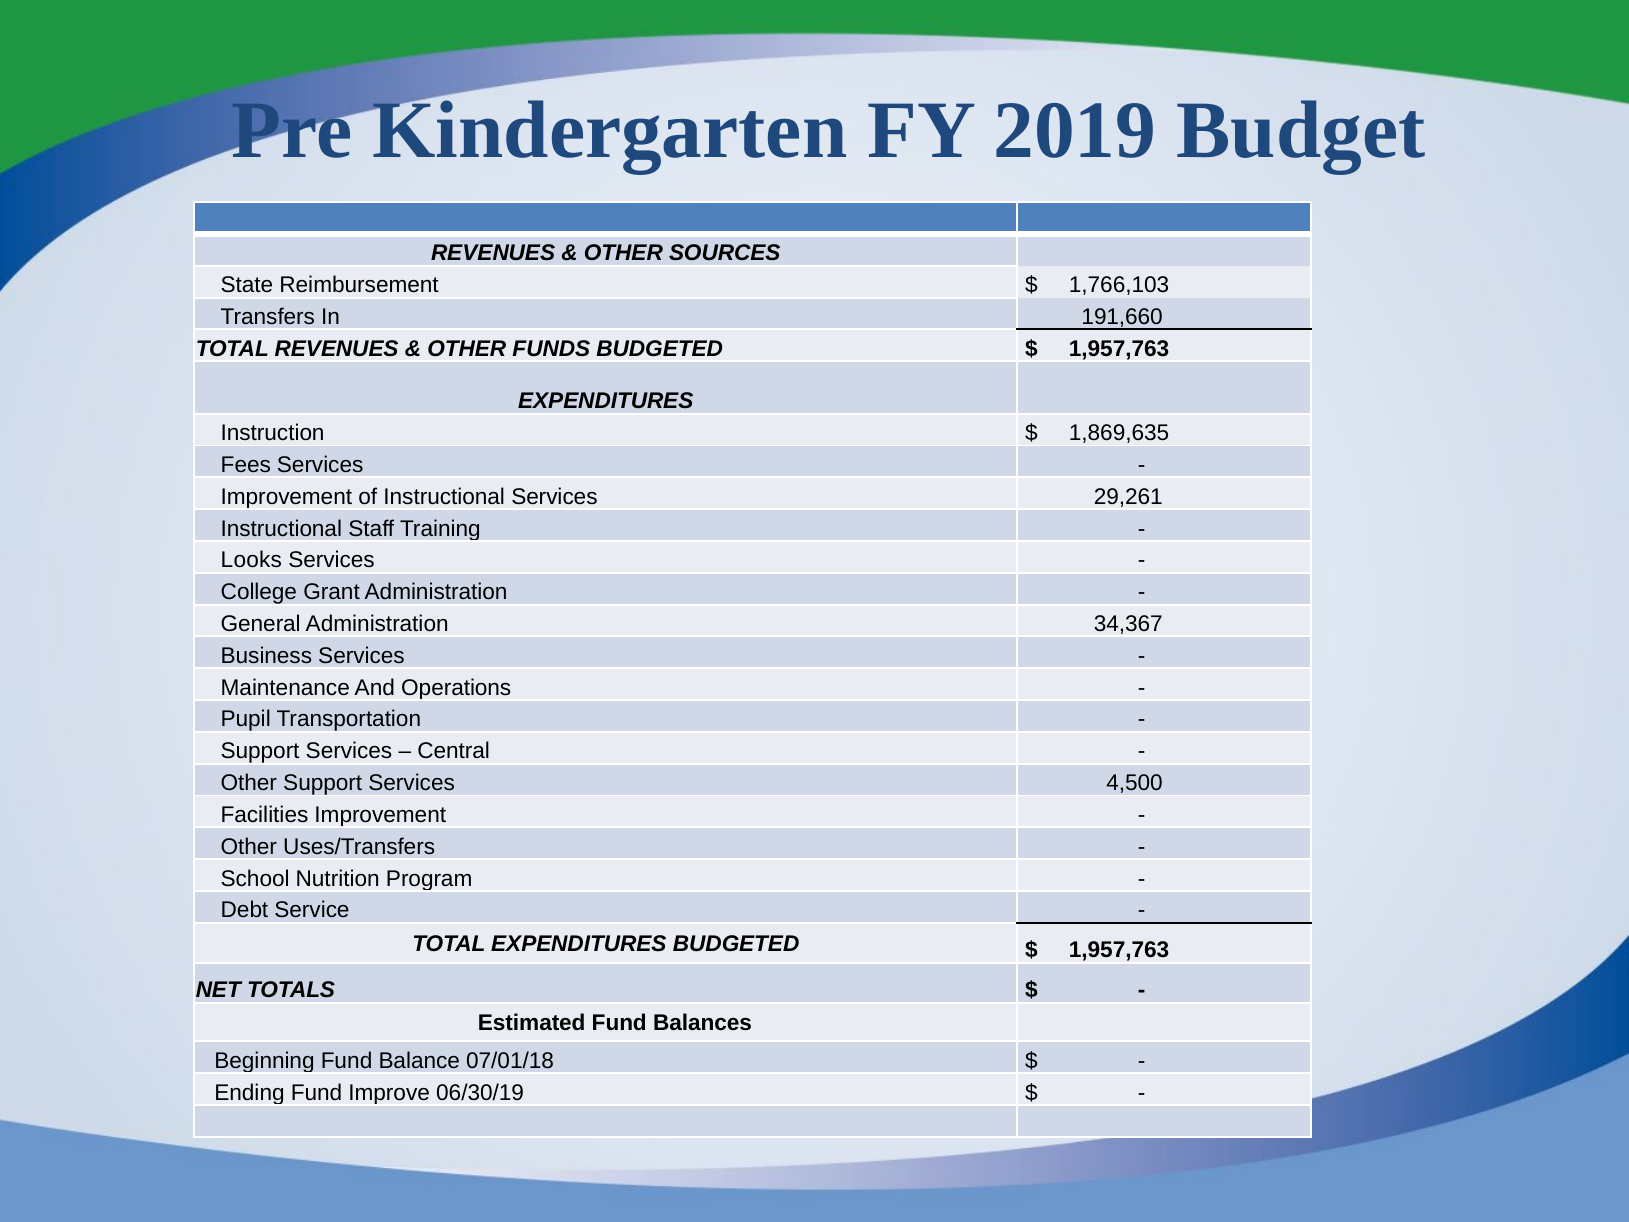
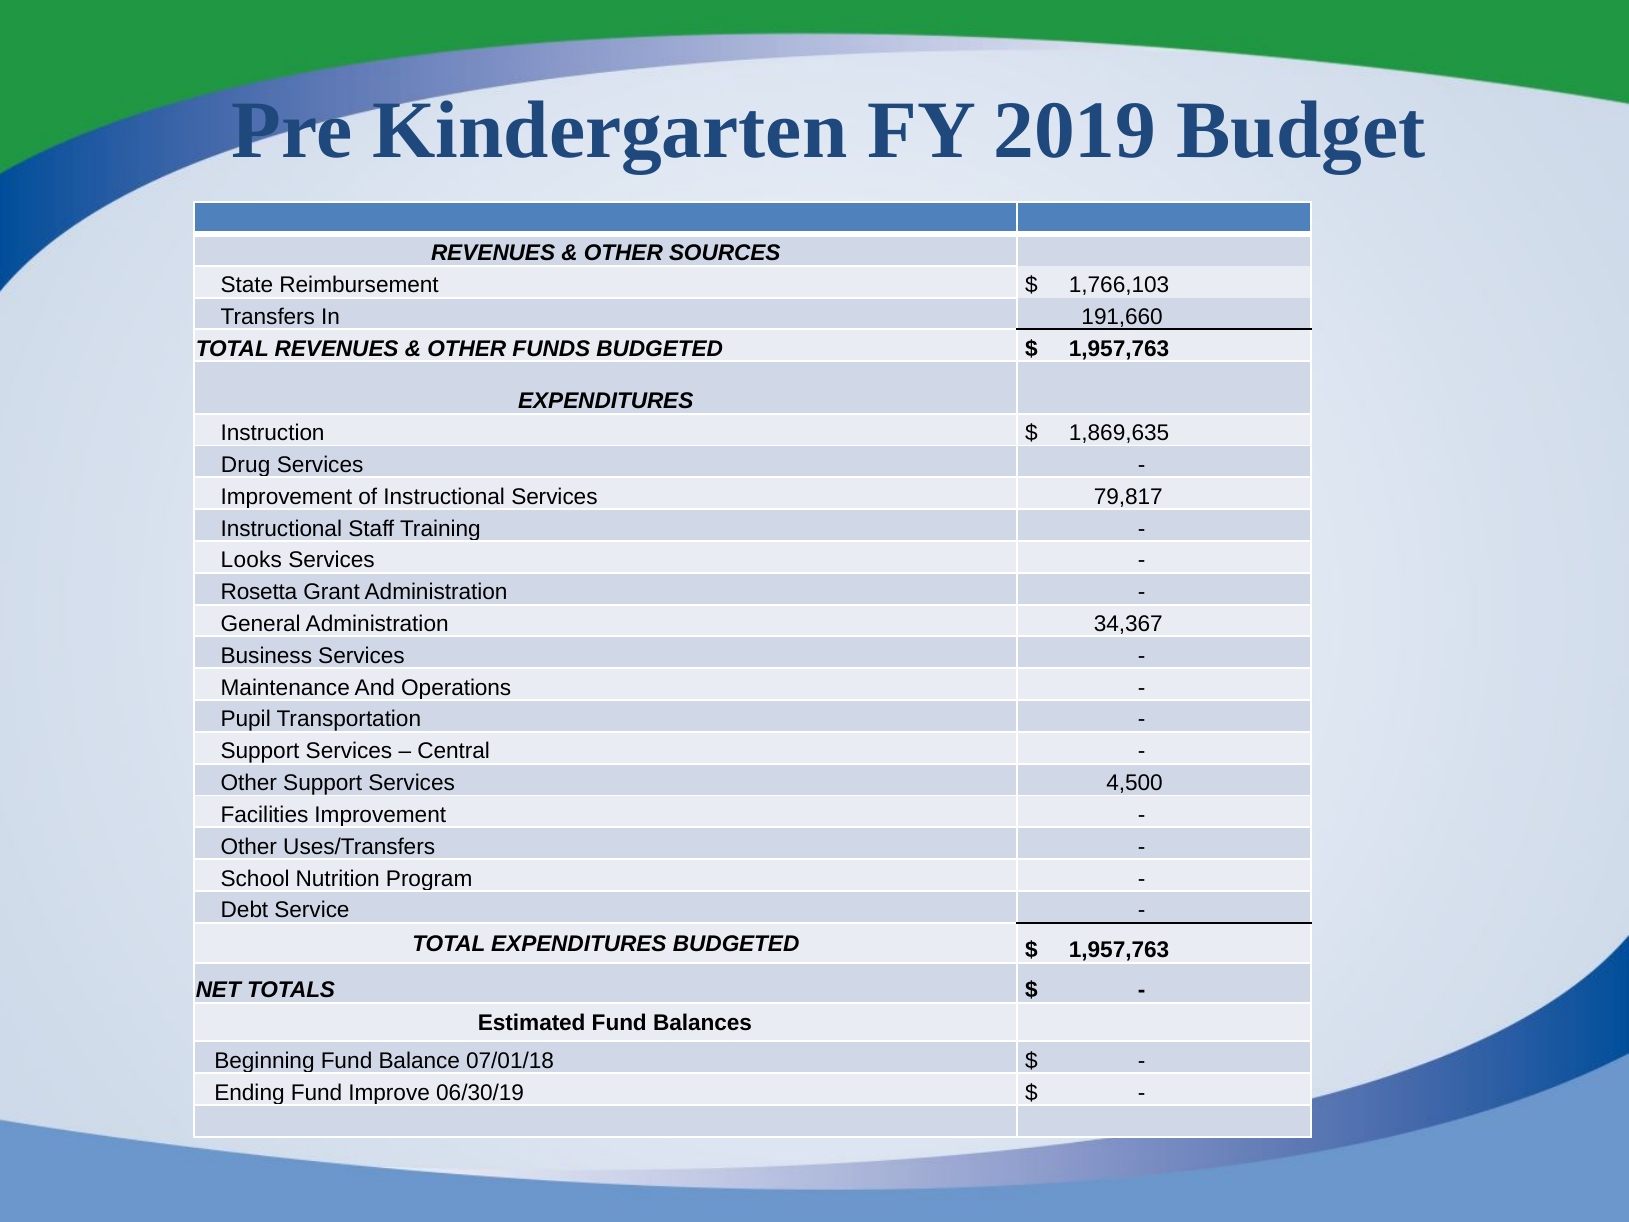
Fees: Fees -> Drug (246, 465)
29,261: 29,261 -> 79,817 (1128, 497)
College: College -> Rosetta (259, 592)
